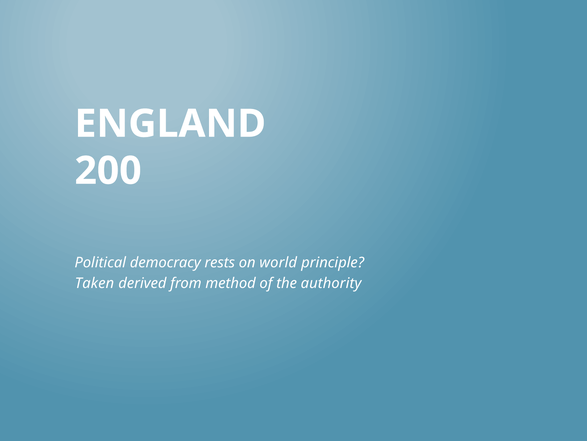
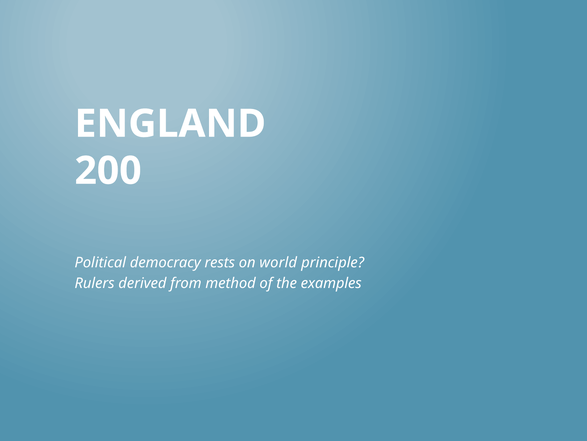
Taken: Taken -> Rulers (95, 283)
authority: authority -> examples (331, 283)
